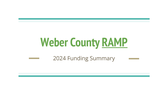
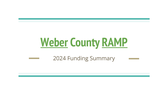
Weber underline: none -> present (54, 42)
